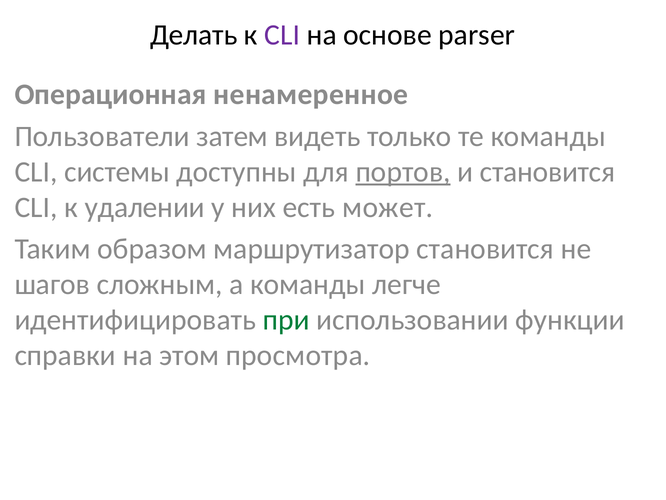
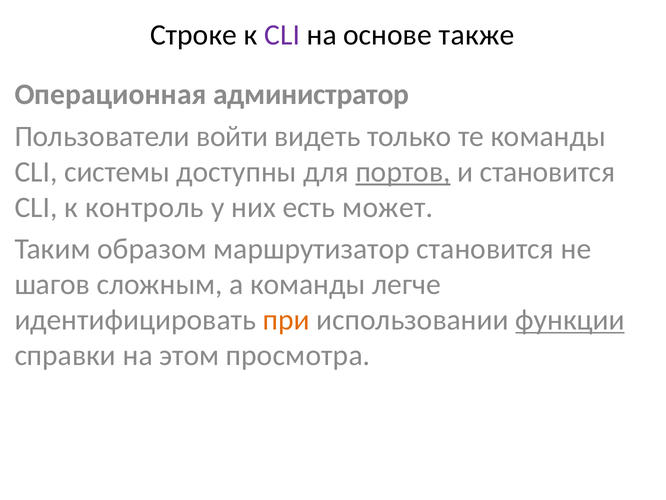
Делать: Делать -> Строке (194, 35)
parser: parser -> также (477, 35)
ненамеренное: ненамеренное -> администратор (311, 95)
затем: затем -> войти (232, 136)
удалении: удалении -> контроль (144, 207)
при colour: green -> orange (286, 320)
функции underline: none -> present (570, 320)
